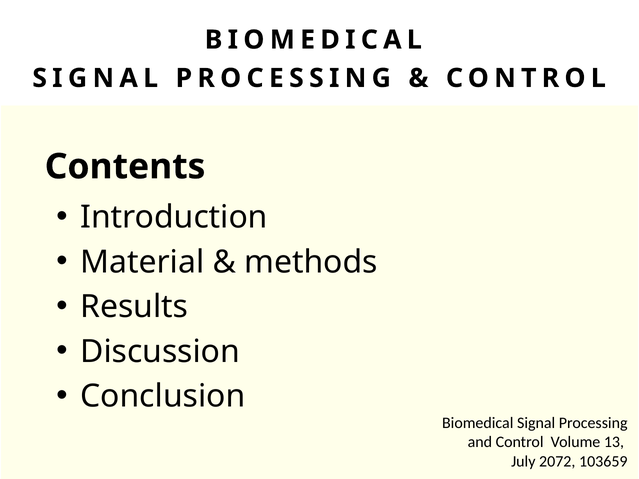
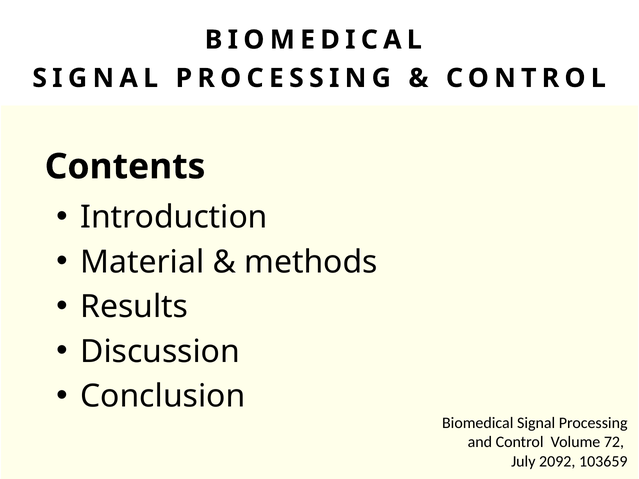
13: 13 -> 72 (614, 442)
2072: 2072 -> 2092 (557, 462)
